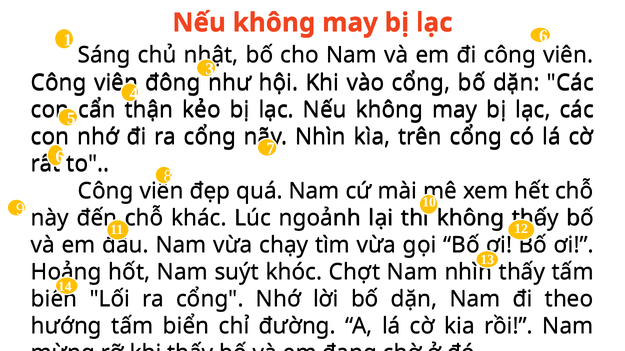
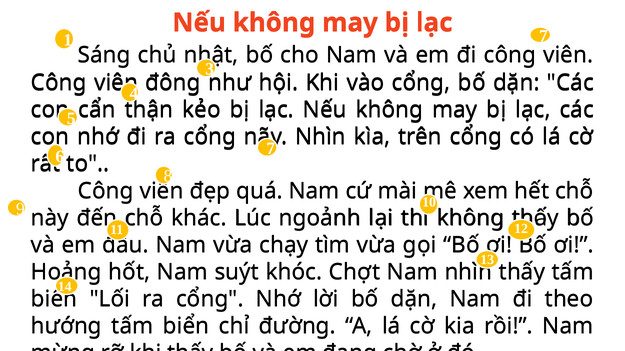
1 6: 6 -> 7 (543, 36)
